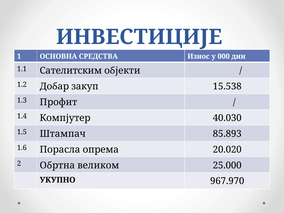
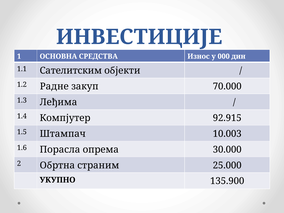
Добар: Добар -> Радне (54, 86)
15.538: 15.538 -> 70.000 (227, 86)
Профит: Профит -> Леђима (58, 102)
40.030: 40.030 -> 92.915 (227, 118)
85.893: 85.893 -> 10.003 (227, 134)
20.020: 20.020 -> 30.000 (227, 150)
великом: великом -> страним (98, 165)
967.970: 967.970 -> 135.900 (227, 181)
